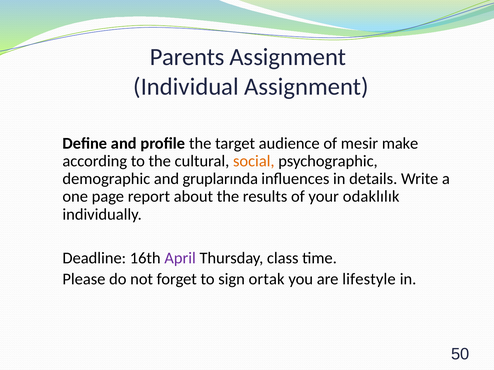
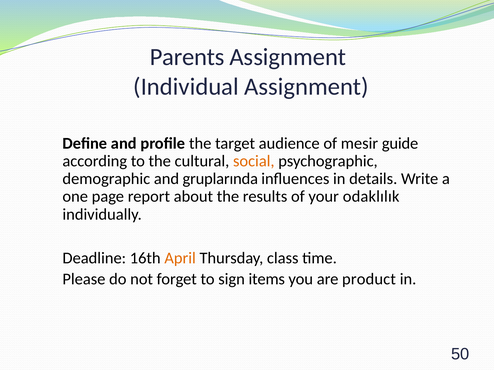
make: make -> guide (400, 143)
April colour: purple -> orange (180, 259)
ortak: ortak -> items (267, 279)
lifestyle: lifestyle -> product (369, 279)
